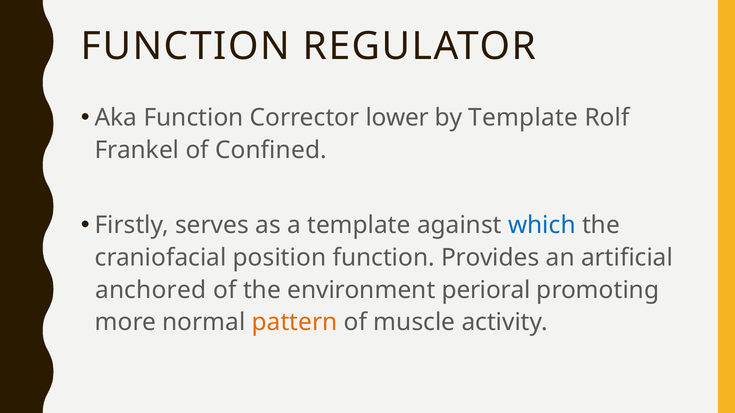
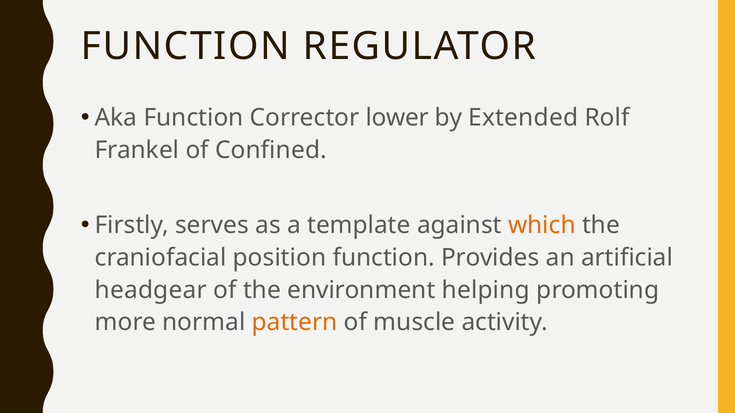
by Template: Template -> Extended (523, 118)
which colour: blue -> orange (542, 226)
anchored: anchored -> headgear (151, 290)
perioral: perioral -> helping (486, 290)
